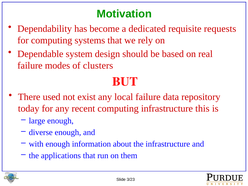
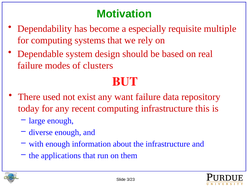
dedicated: dedicated -> especially (147, 29)
requests: requests -> multiple (220, 29)
local: local -> want (124, 97)
